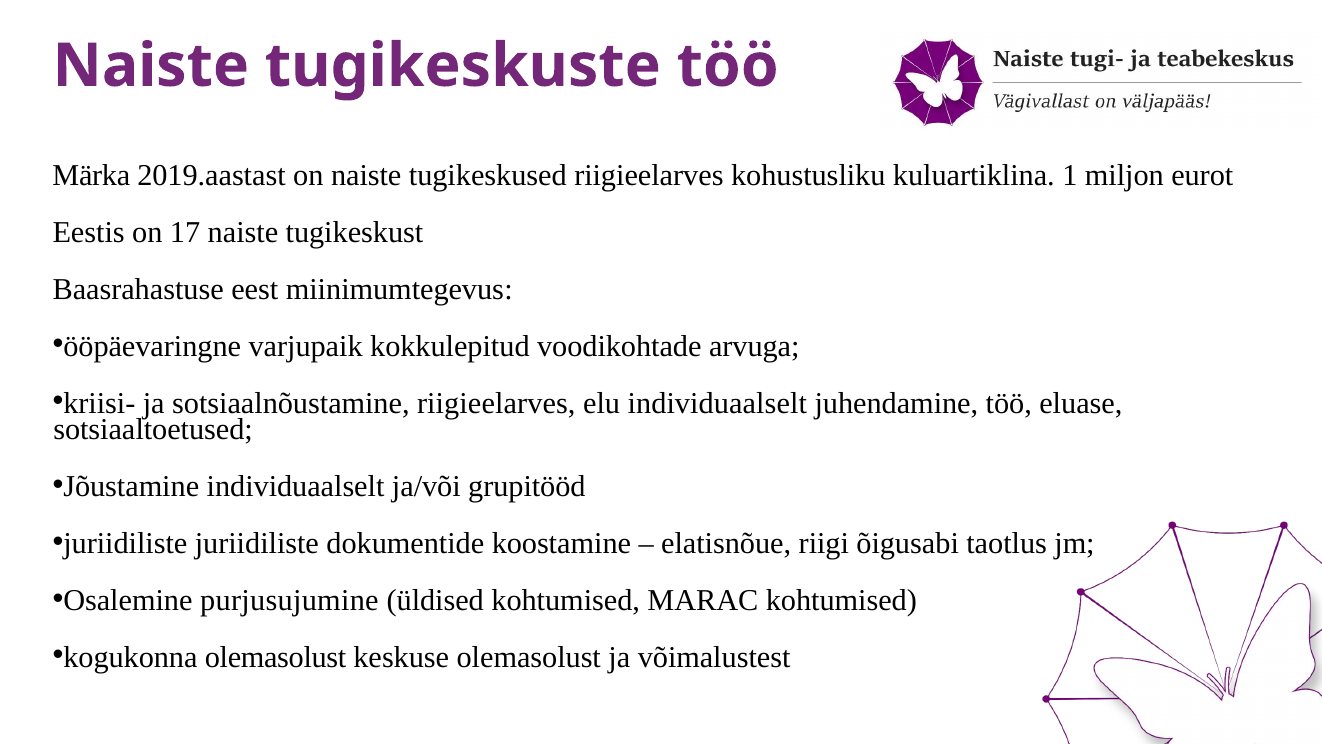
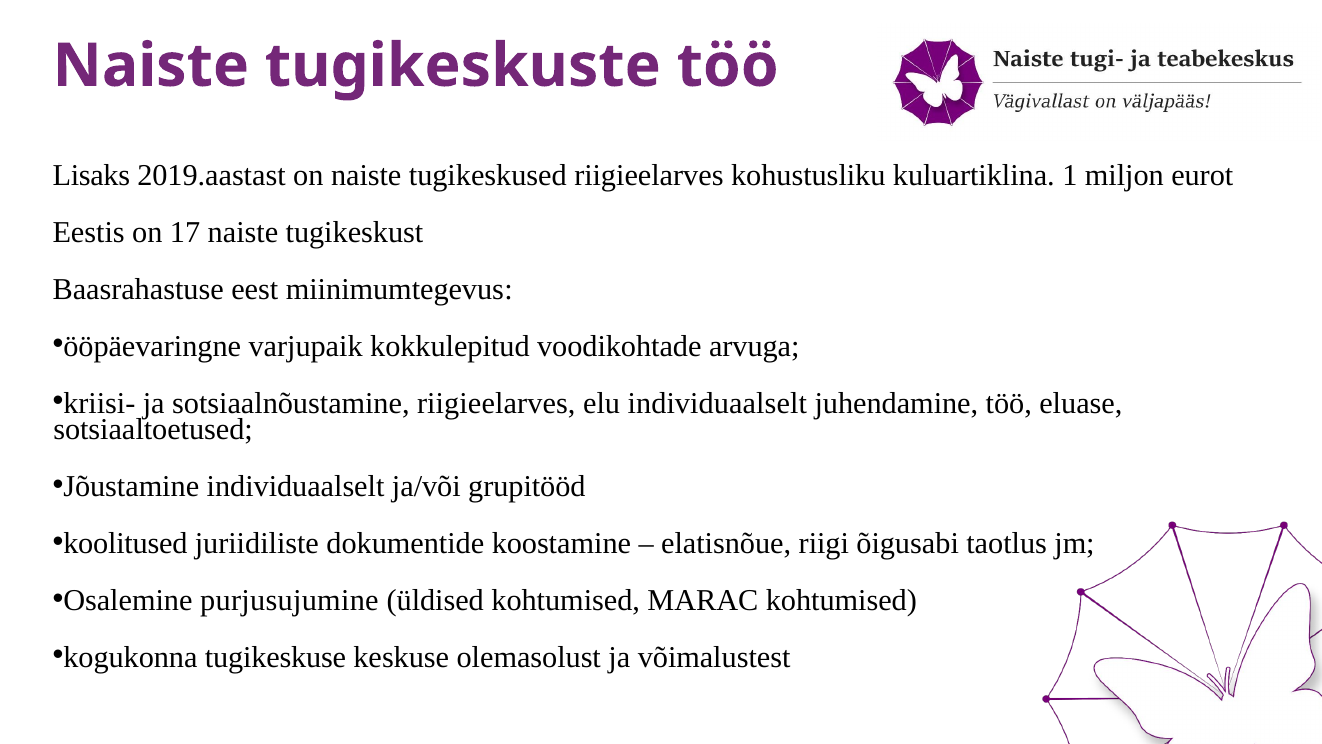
Märka: Märka -> Lisaks (91, 175)
juriidiliste: juriidiliste -> koolitused (125, 543)
kogukonna olemasolust: olemasolust -> tugikeskuse (276, 657)
